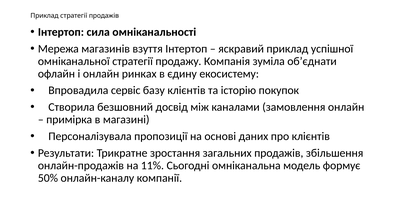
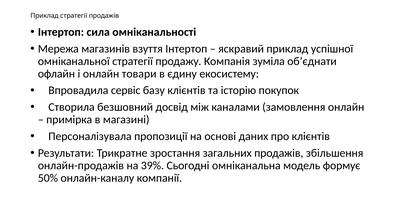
ринках: ринках -> товари (139, 74)
11%: 11% -> 39% (152, 166)
